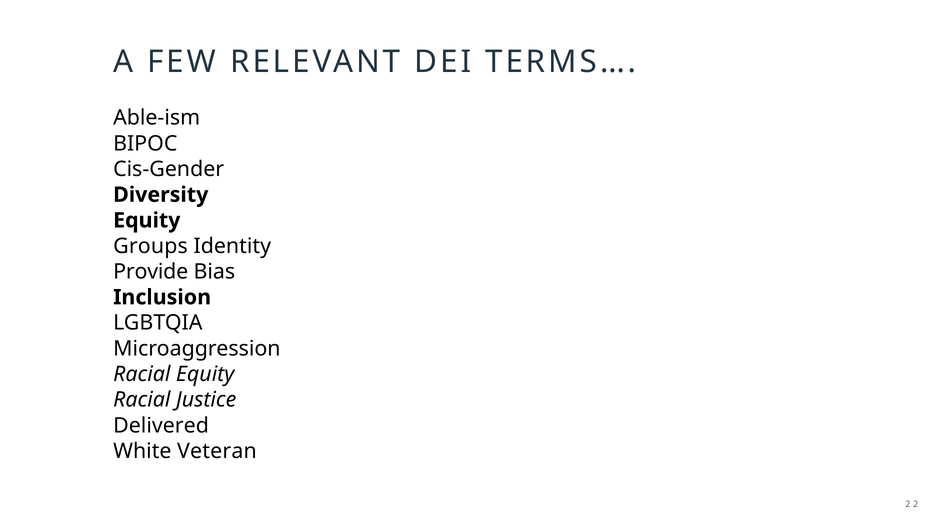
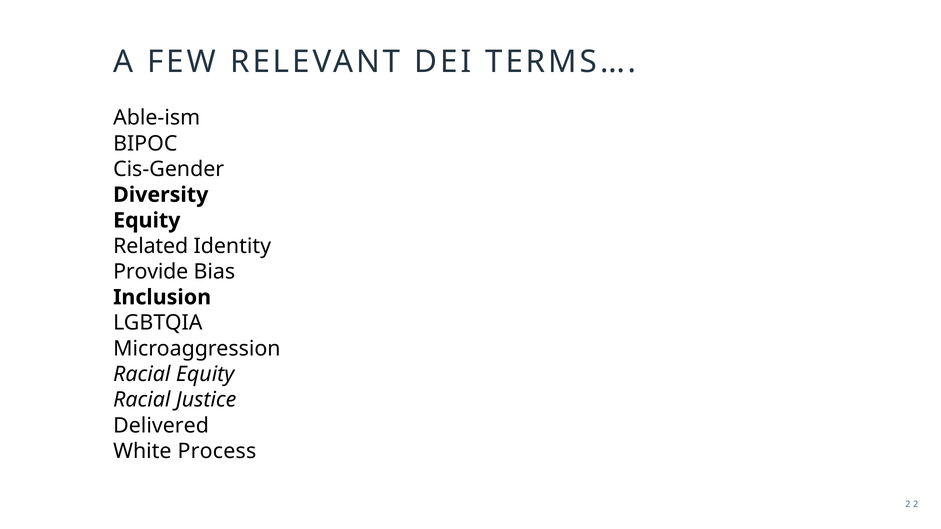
Groups: Groups -> Related (151, 246)
Veteran: Veteran -> Process (217, 451)
